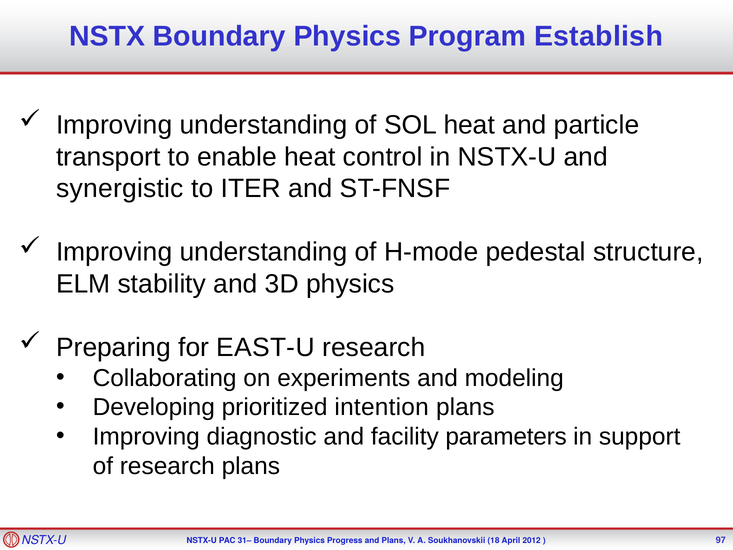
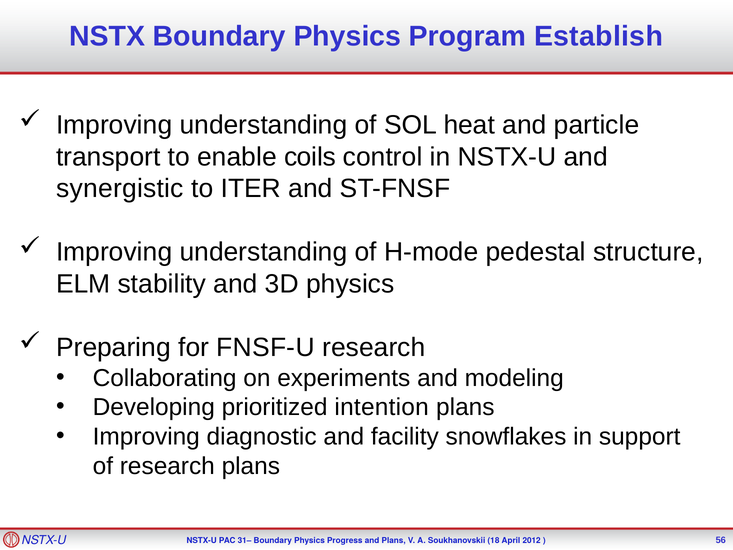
enable heat: heat -> coils (310, 157)
EAST-U: EAST-U -> FNSF-U (266, 347)
parameters: parameters -> snowflakes (506, 436)
97: 97 -> 56 (721, 540)
